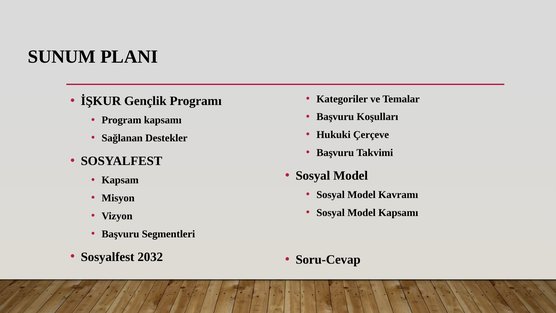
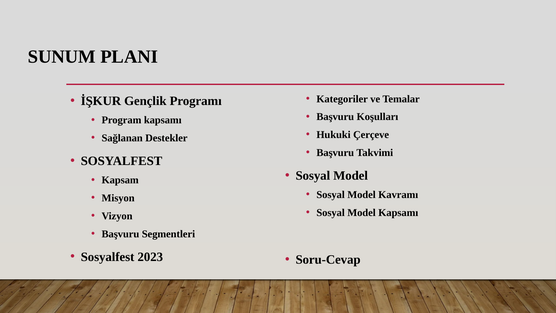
2032: 2032 -> 2023 (150, 257)
